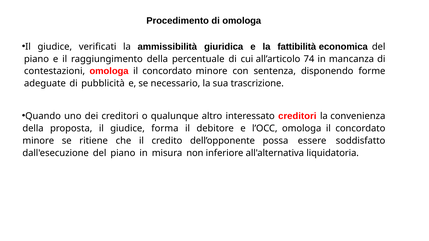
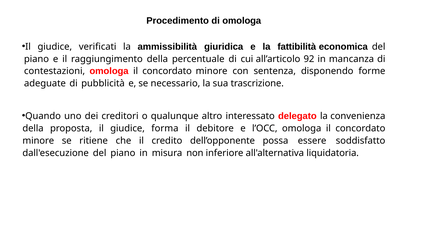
74: 74 -> 92 (309, 59)
interessato creditori: creditori -> delegato (297, 116)
